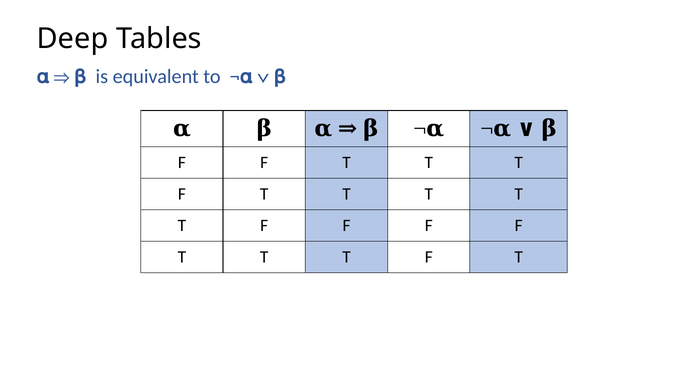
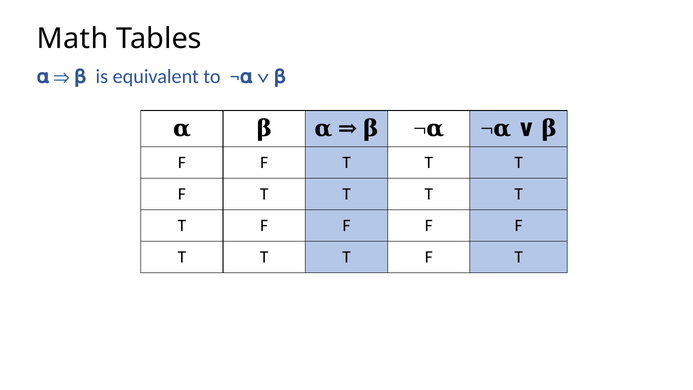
Deep: Deep -> Math (73, 39)
